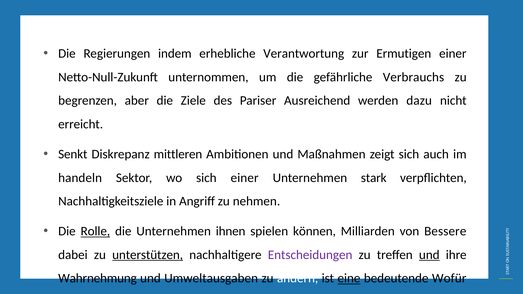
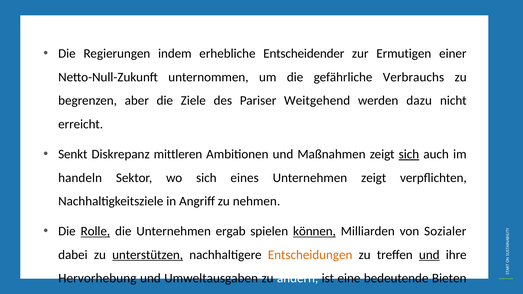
Verantwortung: Verantwortung -> Entscheidender (304, 54)
Ausreichend: Ausreichend -> Weitgehend (317, 101)
sich underline: none -> present (409, 154)
sich einer: einer -> eines (245, 178)
Unternehmen stark: stark -> zeigt (374, 178)
ihnen: ihnen -> ergab (231, 231)
können underline: none -> present (314, 231)
Bessere: Bessere -> Sozialer (445, 231)
Entscheidungen colour: purple -> orange (310, 255)
Wahrnehmung: Wahrnehmung -> Hervorhebung (97, 279)
eine underline: present -> none (349, 279)
Wofür: Wofür -> Bieten (449, 279)
